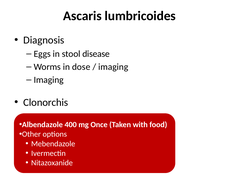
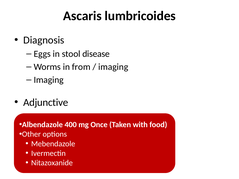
dose: dose -> from (81, 67)
Clonorchis: Clonorchis -> Adjunctive (46, 102)
